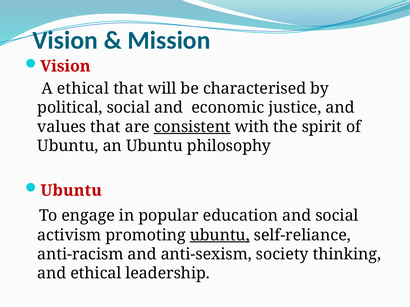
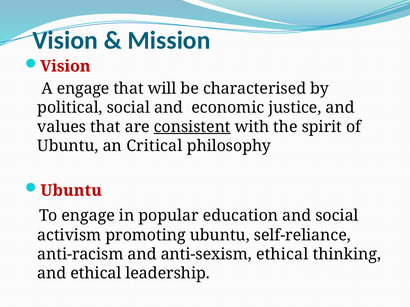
A ethical: ethical -> engage (83, 89)
an Ubuntu: Ubuntu -> Critical (154, 146)
ubuntu underline: present -> none (220, 235)
anti-sexism society: society -> ethical (282, 255)
